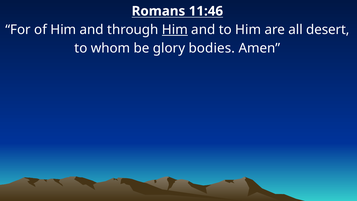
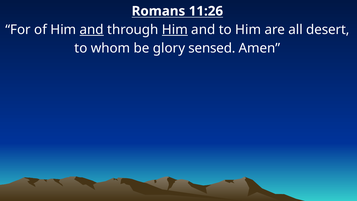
11:46: 11:46 -> 11:26 (206, 11)
and underline: none -> present (92, 30)
bodies: bodies -> sensed (212, 48)
